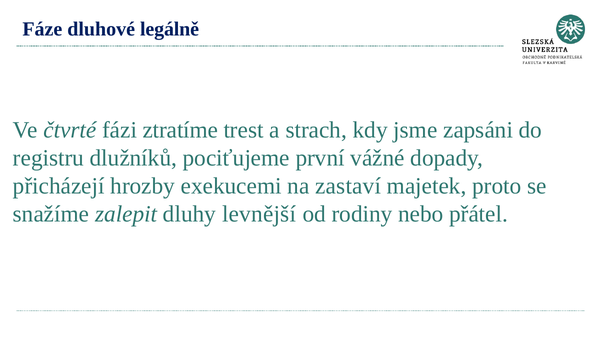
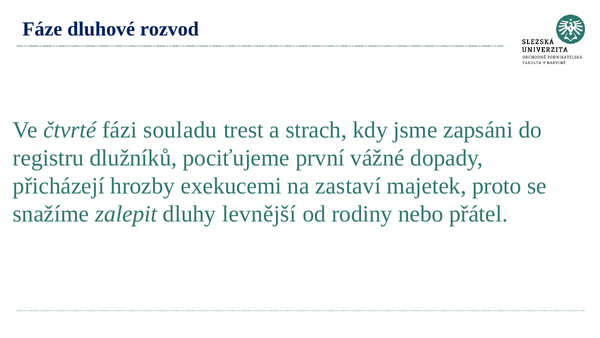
legálně: legálně -> rozvod (169, 29)
ztratíme: ztratíme -> souladu (180, 130)
